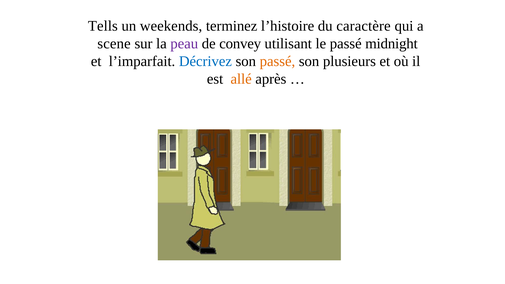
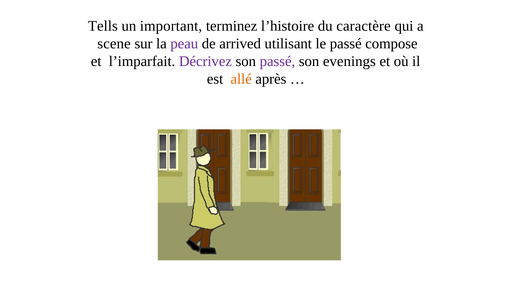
weekends: weekends -> important (171, 26)
convey: convey -> arrived (240, 44)
midnight: midnight -> compose (391, 44)
Décrivez colour: blue -> purple (205, 61)
passé colour: orange -> purple (277, 61)
plusieurs: plusieurs -> evenings (349, 61)
